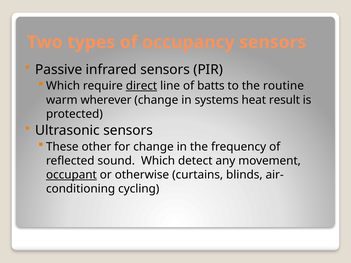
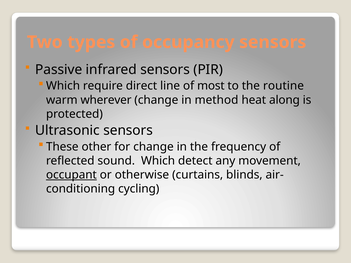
direct underline: present -> none (142, 86)
batts: batts -> most (211, 86)
systems: systems -> method (217, 100)
result: result -> along (284, 100)
